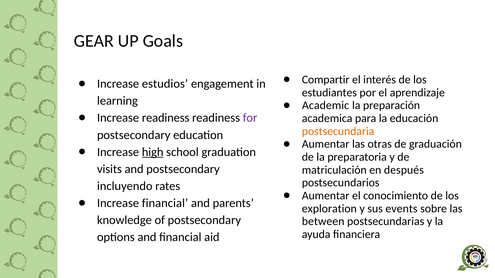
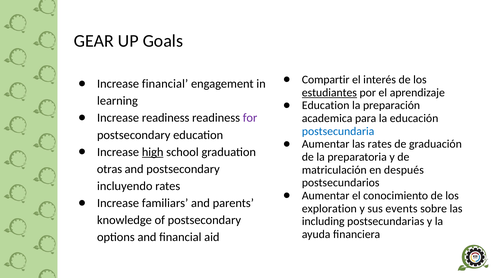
Increase estudios: estudios -> financial (165, 84)
estudiantes underline: none -> present (329, 93)
Academic: Academic -> Education (326, 106)
postsecundaria colour: orange -> blue (338, 131)
las otras: otras -> rates (380, 144)
visits: visits -> otras (109, 169)
Increase financial: financial -> familiars (165, 203)
between: between -> including (323, 222)
